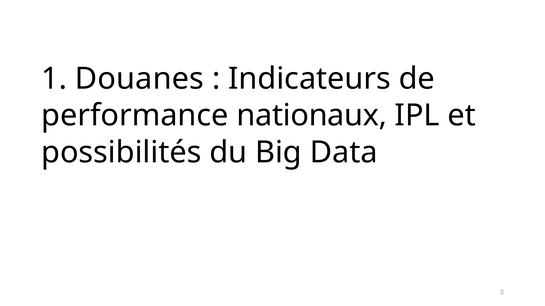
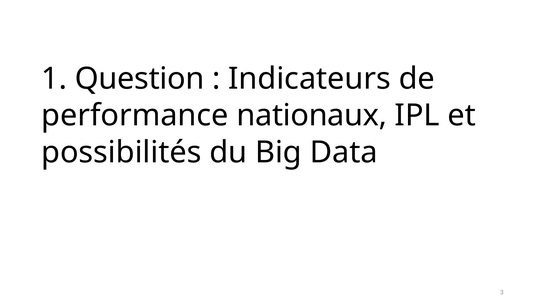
Douanes: Douanes -> Question (140, 79)
